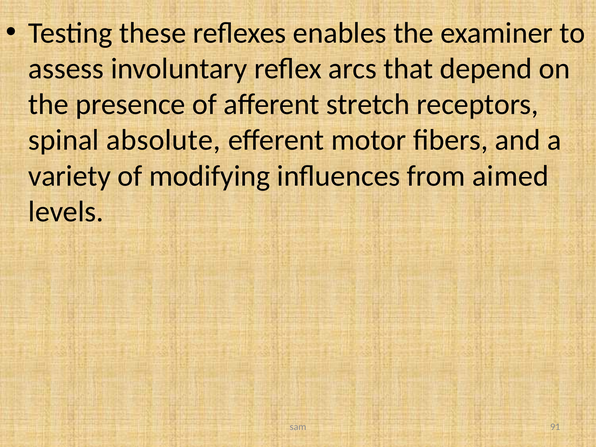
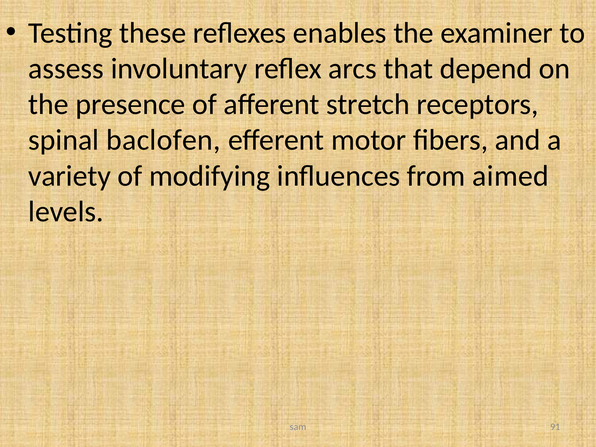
absolute: absolute -> baclofen (163, 140)
